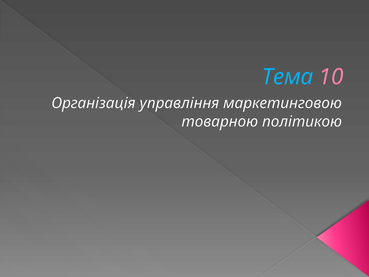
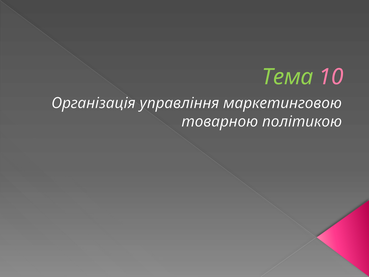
Тема colour: light blue -> light green (287, 77)
